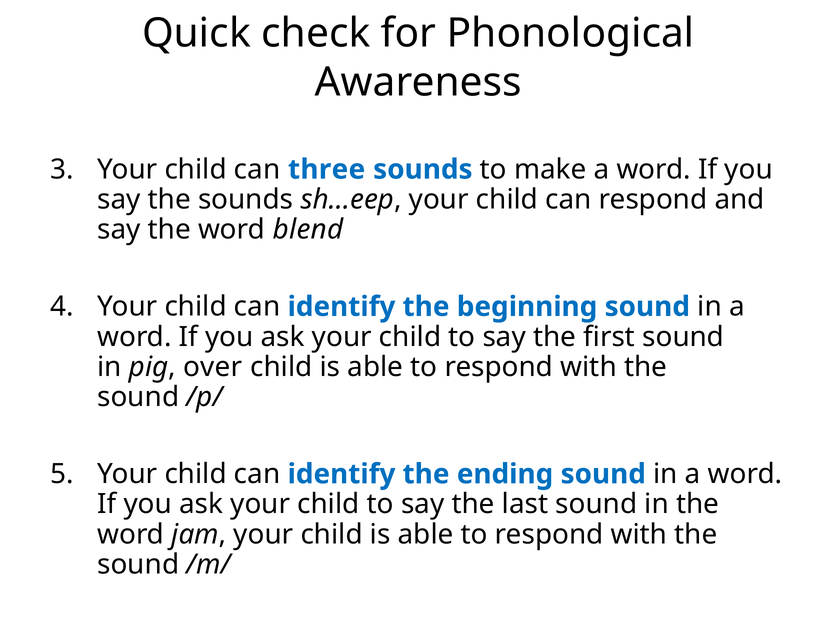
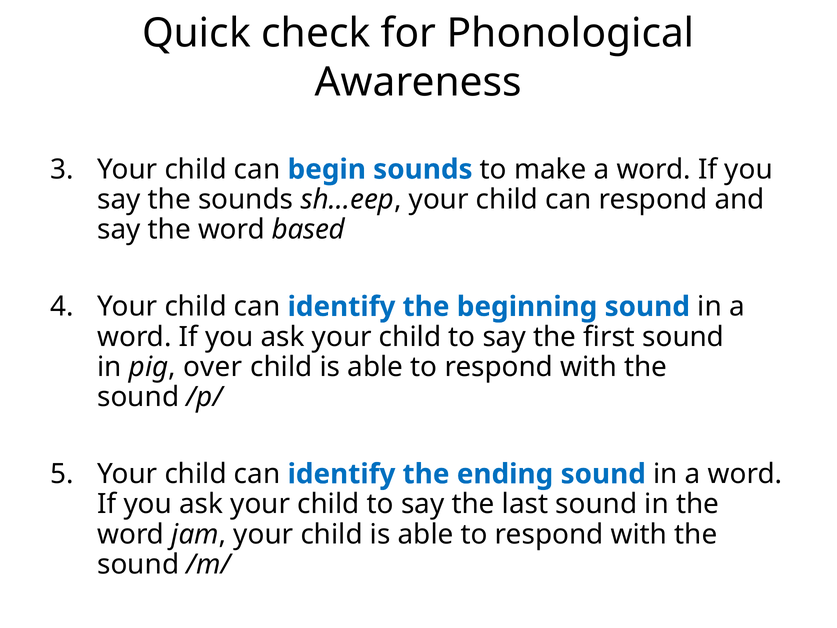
three: three -> begin (327, 169)
blend: blend -> based (308, 230)
